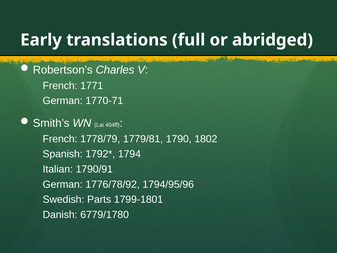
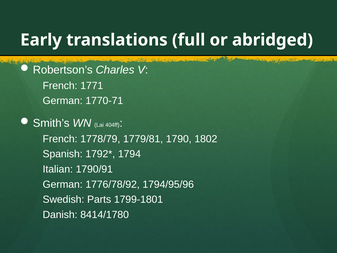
6779/1780: 6779/1780 -> 8414/1780 (105, 215)
